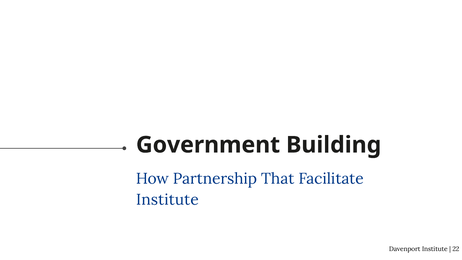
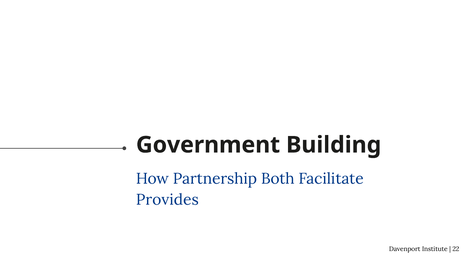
That: That -> Both (278, 179)
Institute: Institute -> Provides (167, 200)
